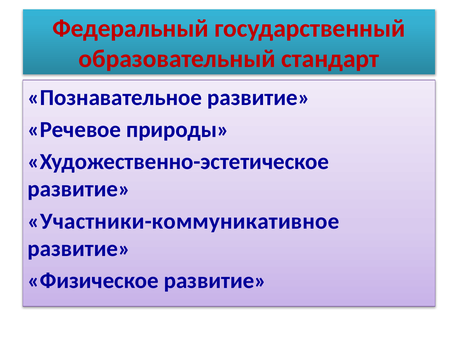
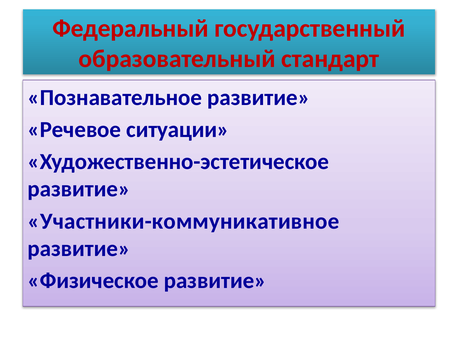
природы: природы -> ситуации (178, 130)
